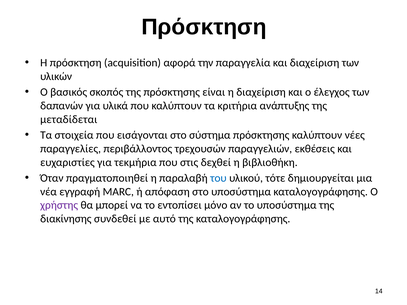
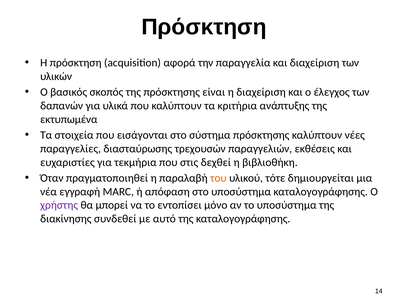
μεταδίδεται: μεταδίδεται -> εκτυπωμένα (69, 119)
περιβάλλοντος: περιβάλλοντος -> διασταύρωσης (138, 149)
του colour: blue -> orange (218, 178)
